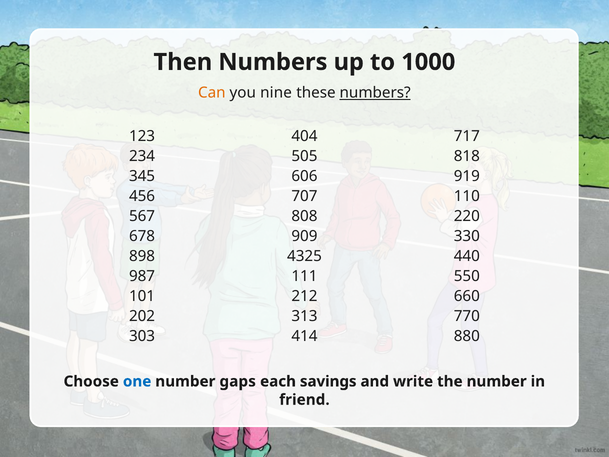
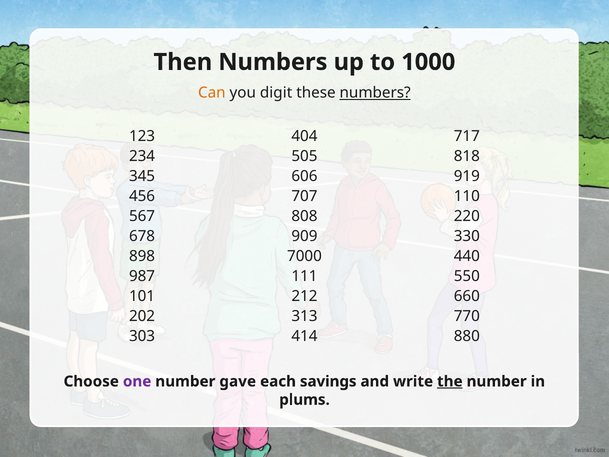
nine: nine -> digit (276, 93)
4325: 4325 -> 7000 (304, 256)
one colour: blue -> purple (137, 381)
gaps: gaps -> gave (238, 381)
the underline: none -> present (450, 381)
friend: friend -> plums (304, 400)
